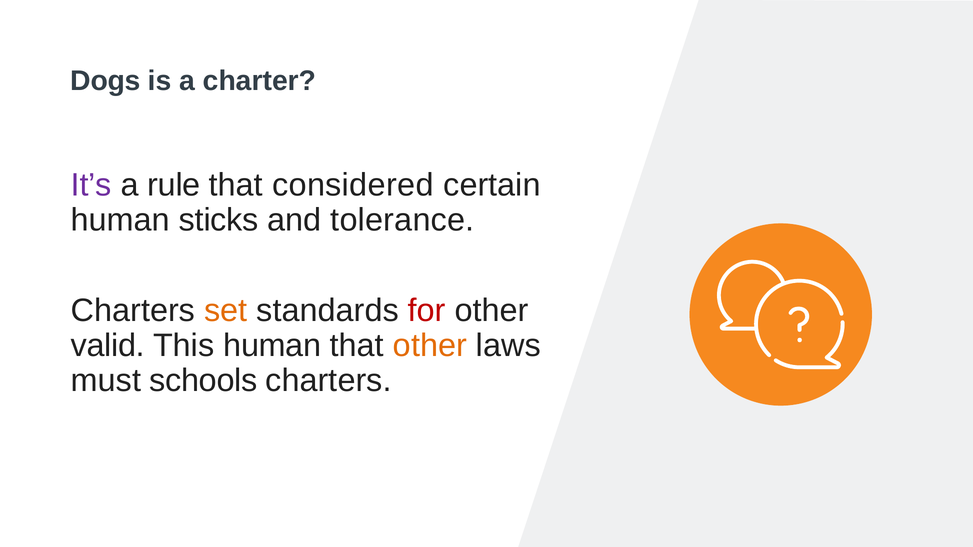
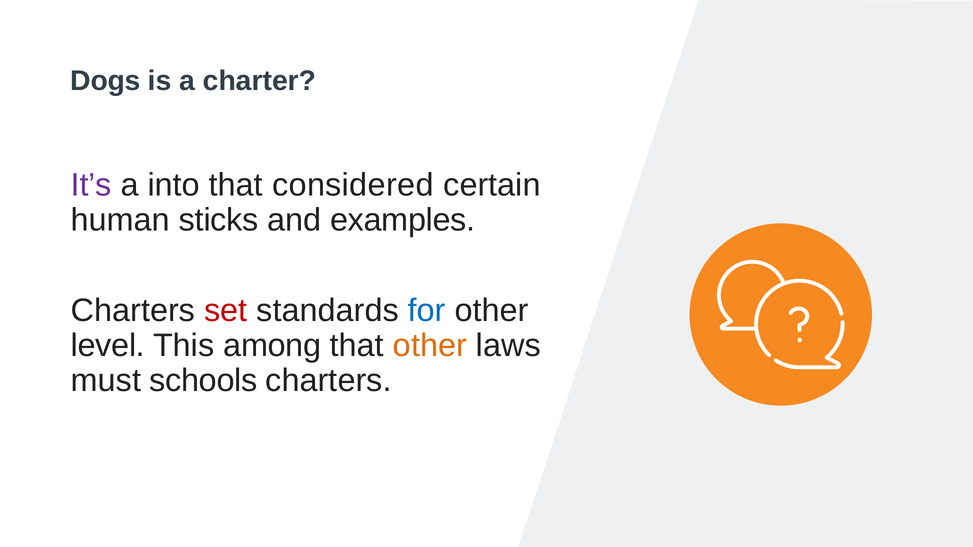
rule: rule -> into (174, 185)
tolerance: tolerance -> examples (403, 220)
set colour: orange -> red (226, 311)
for colour: red -> blue (427, 311)
valid: valid -> level (108, 346)
This human: human -> among (272, 346)
